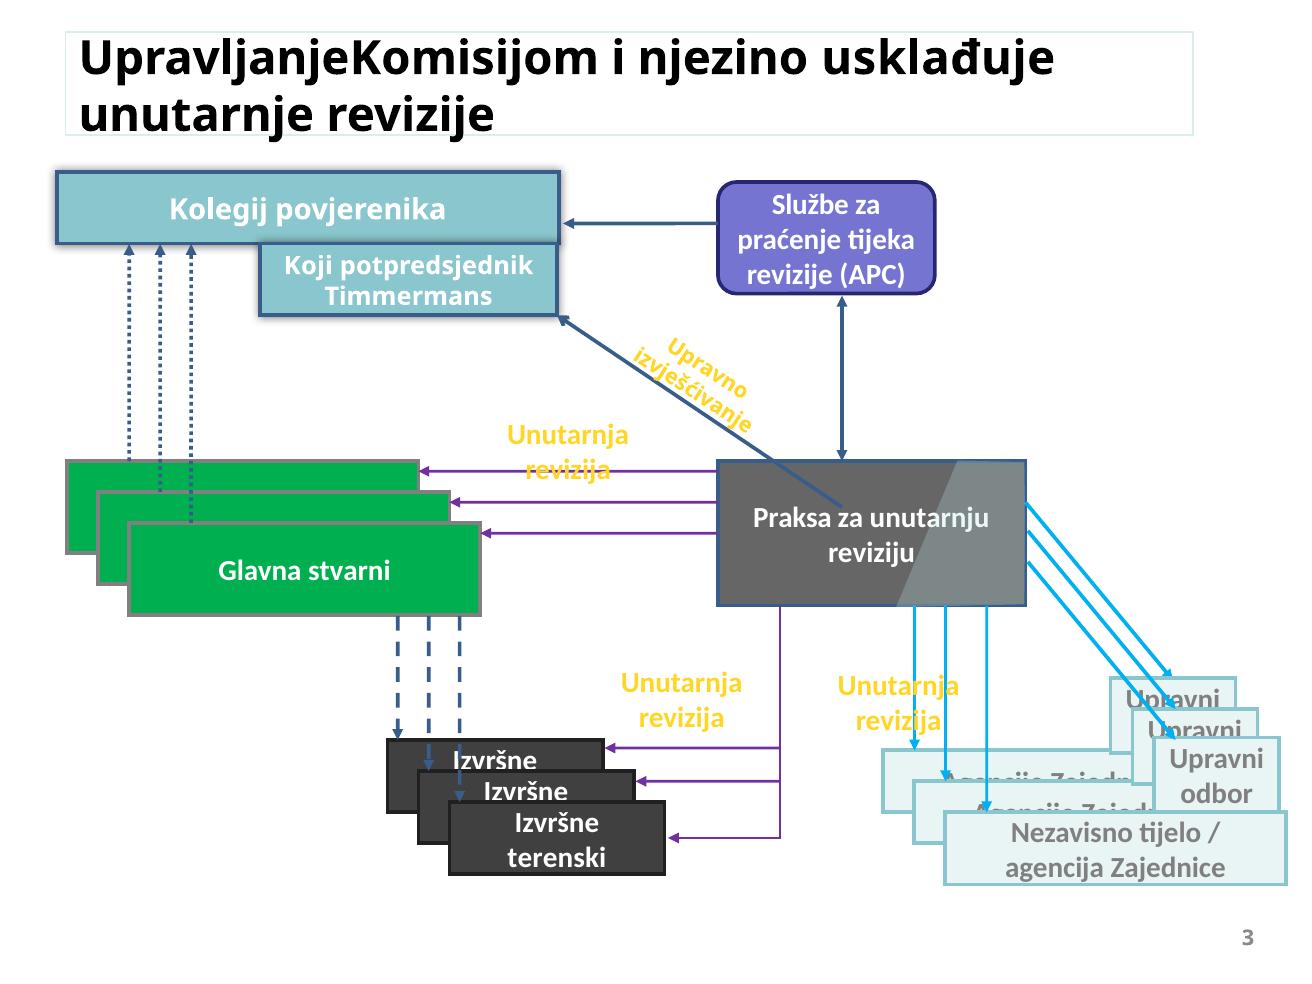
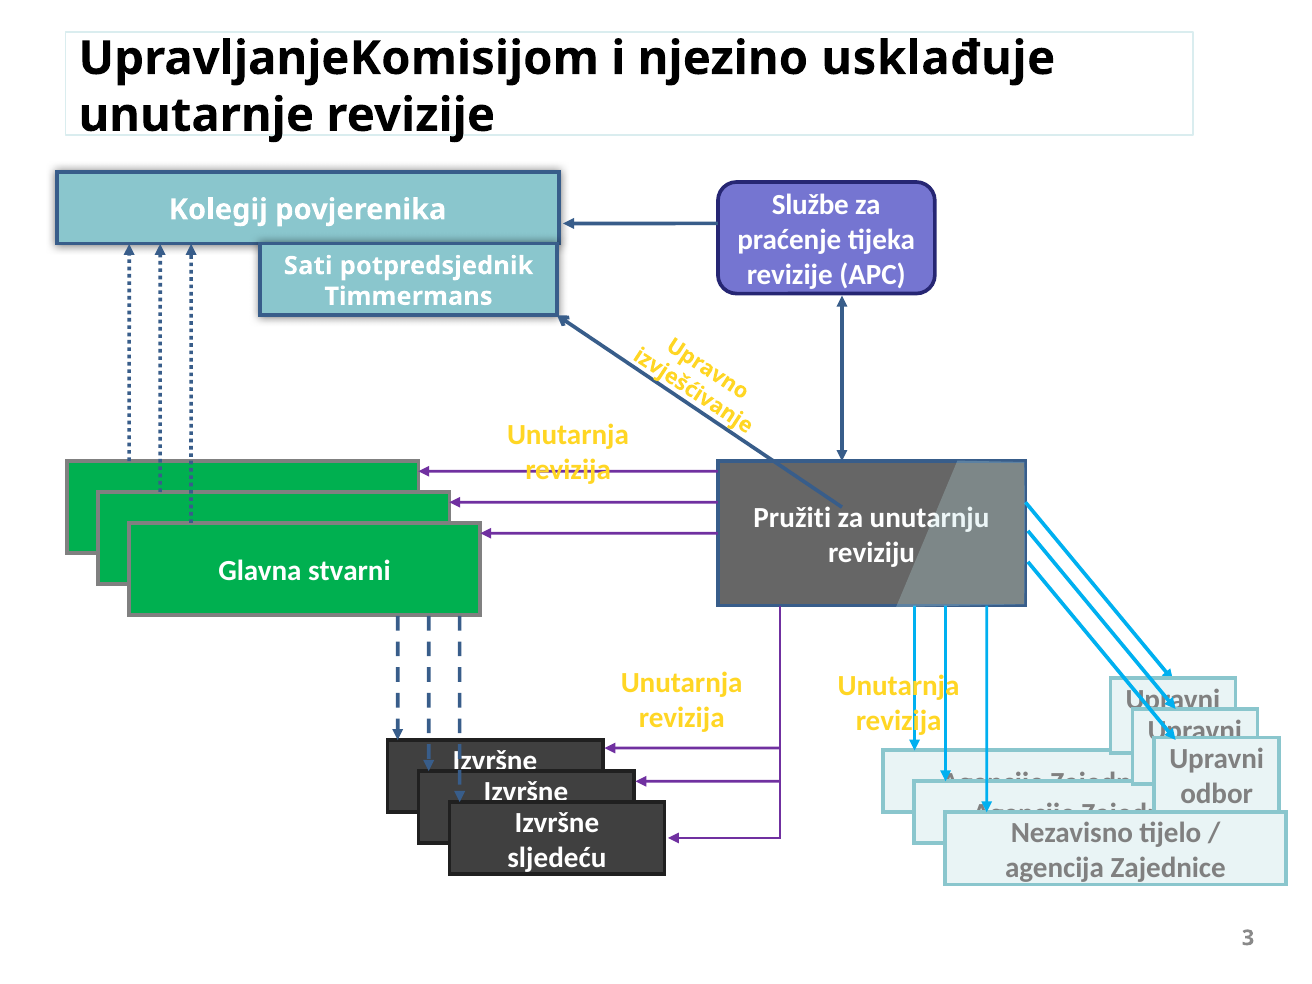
Koji: Koji -> Sati (308, 266)
Praksa: Praksa -> Pružiti (792, 518)
terenski: terenski -> sljedeću (557, 857)
